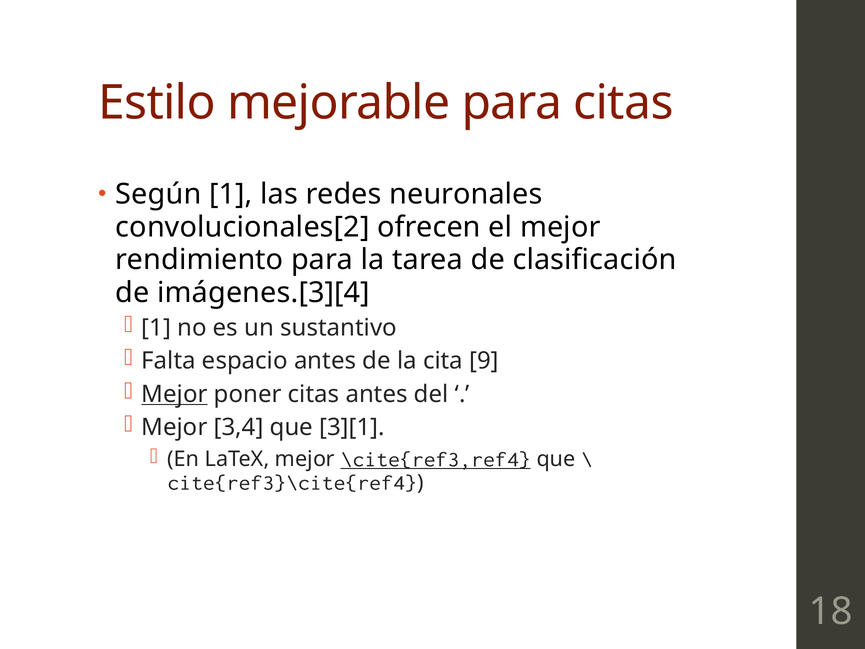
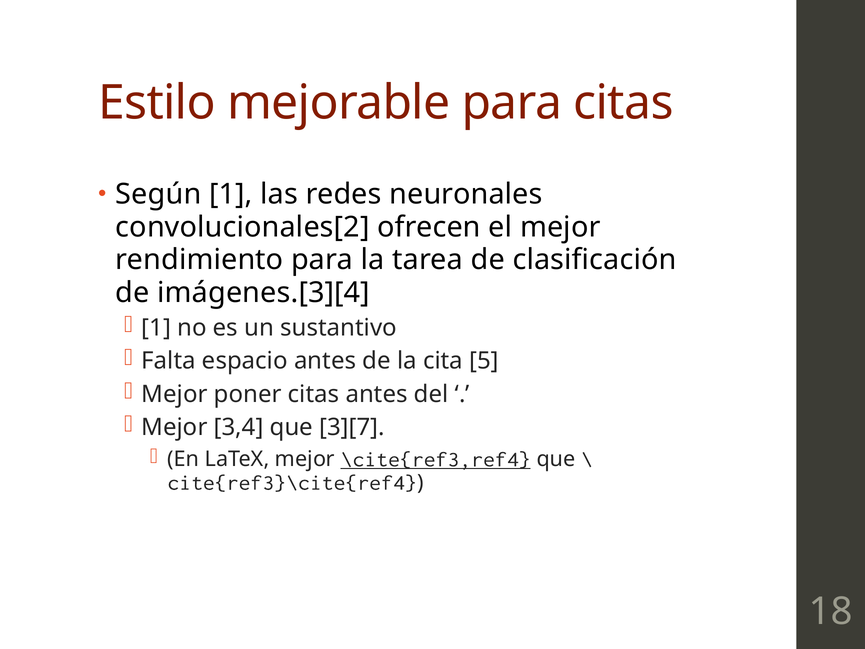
9: 9 -> 5 (484, 361)
Mejor underline: present -> none (174, 394)
3][1: 3][1 -> 3][7 (352, 427)
